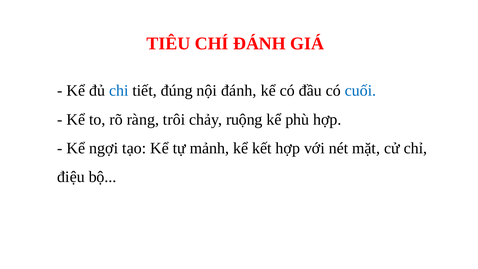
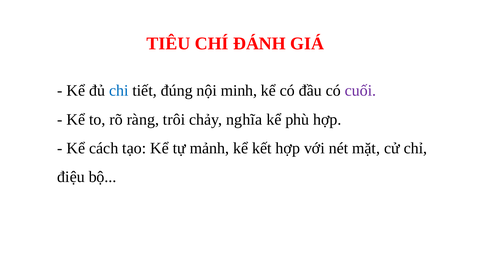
nội đánh: đánh -> minh (239, 91)
cuối colour: blue -> purple (361, 91)
ruộng: ruộng -> nghĩa (244, 119)
ngợi: ngợi -> cách (104, 148)
